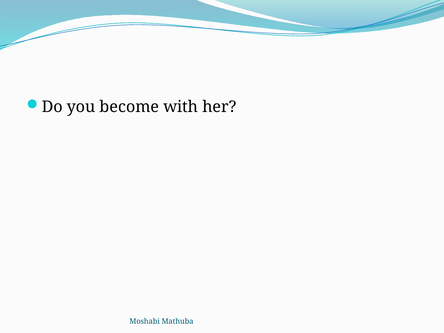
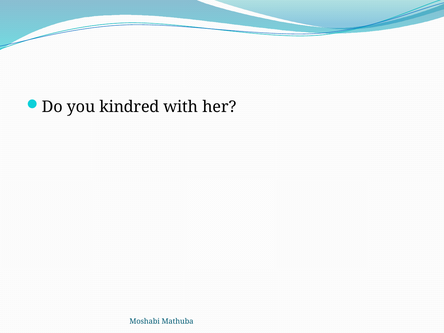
become: become -> kindred (129, 107)
